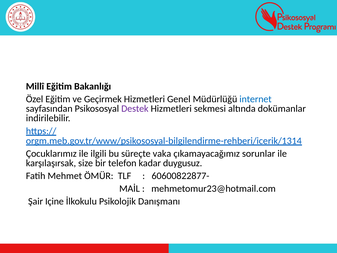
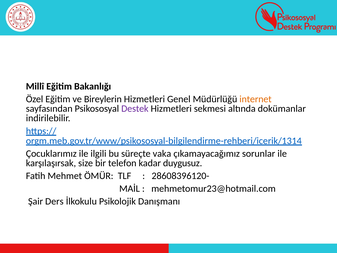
Geçirmek: Geçirmek -> Bireylerin (103, 99)
internet colour: blue -> orange (256, 99)
60600822877-: 60600822877- -> 28608396120- (180, 176)
Içine: Içine -> Ders (54, 201)
